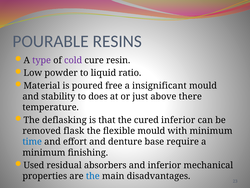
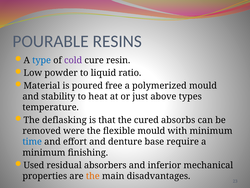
type colour: purple -> blue (42, 60)
insignificant: insignificant -> polymerized (159, 85)
does: does -> heat (98, 96)
there: there -> types (190, 96)
cured inferior: inferior -> absorbs (178, 120)
flask: flask -> were (74, 131)
the colour: blue -> orange (93, 176)
